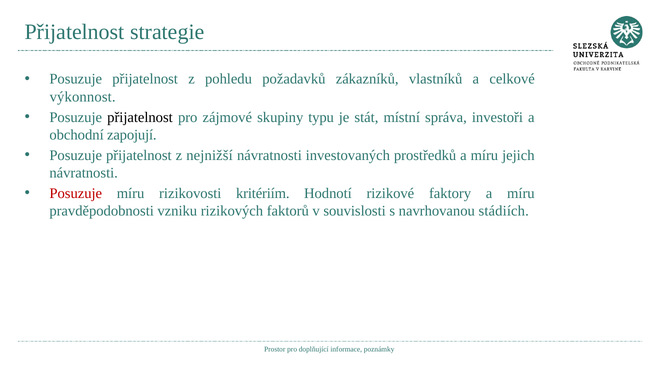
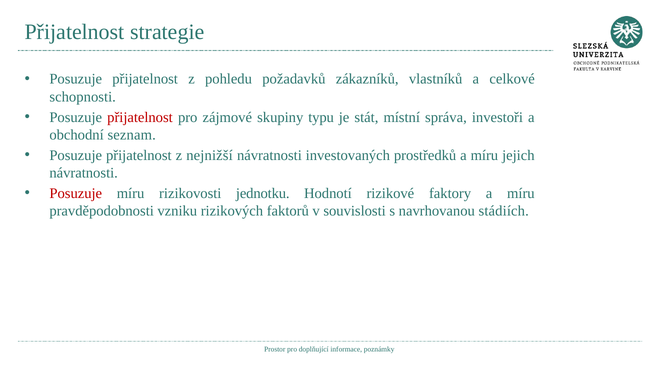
výkonnost: výkonnost -> schopnosti (83, 97)
přijatelnost colour: black -> red (140, 117)
zapojují: zapojují -> seznam (132, 135)
kritériím: kritériím -> jednotku (263, 193)
